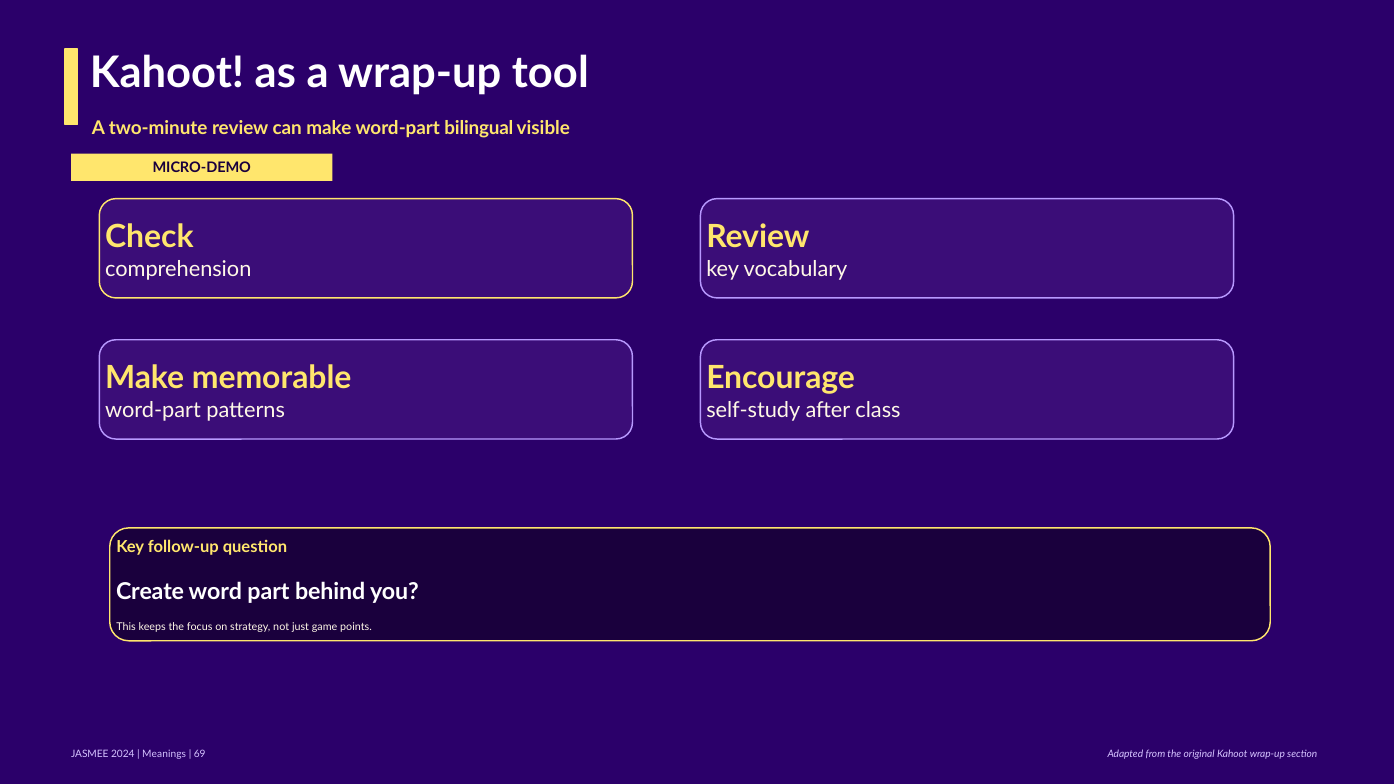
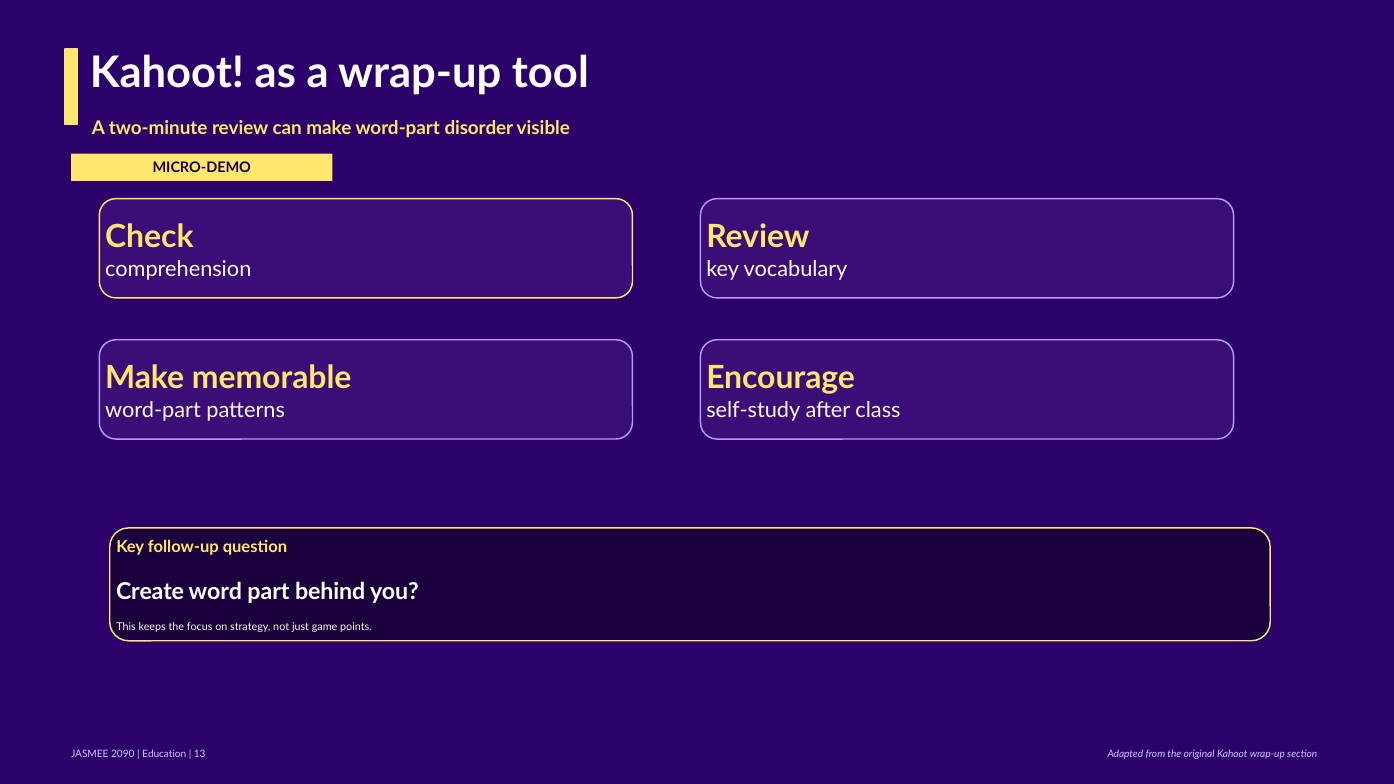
bilingual: bilingual -> disorder (479, 128)
2024: 2024 -> 2090 (123, 755)
Meanings: Meanings -> Education (164, 755)
69: 69 -> 13 (200, 755)
